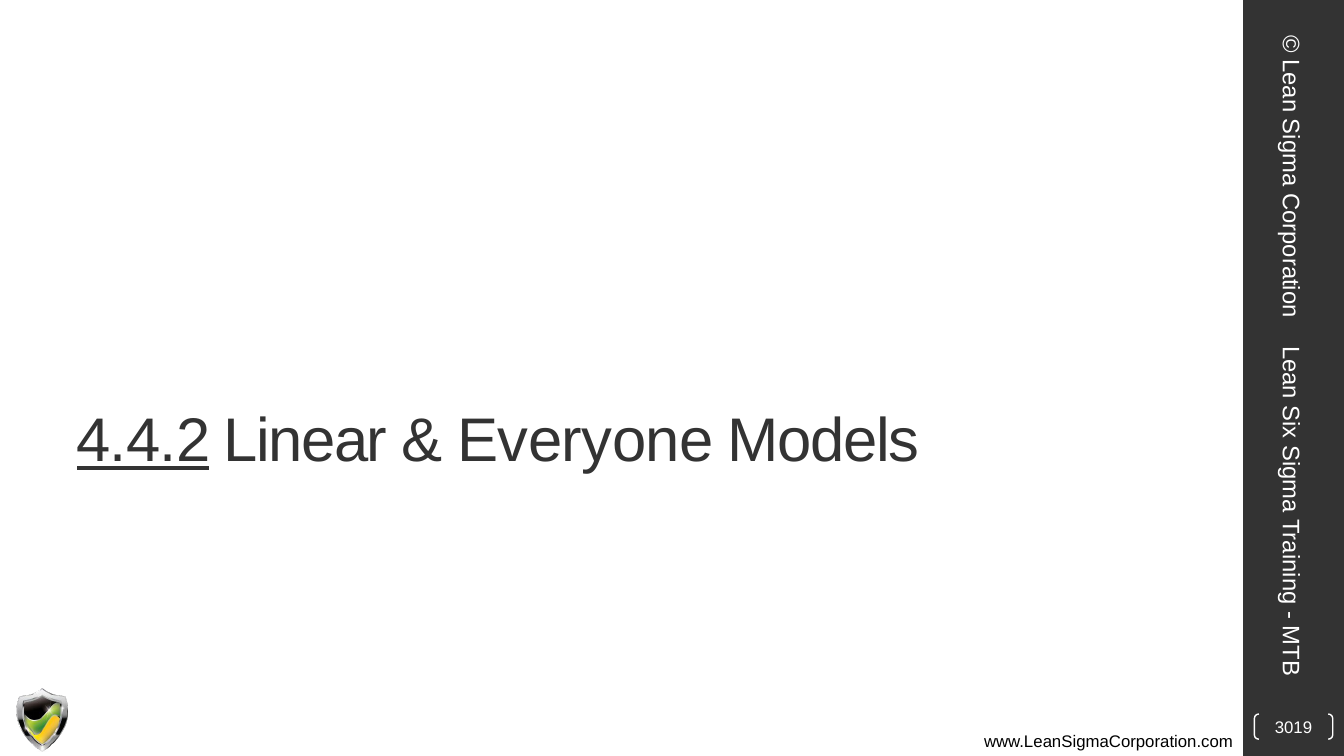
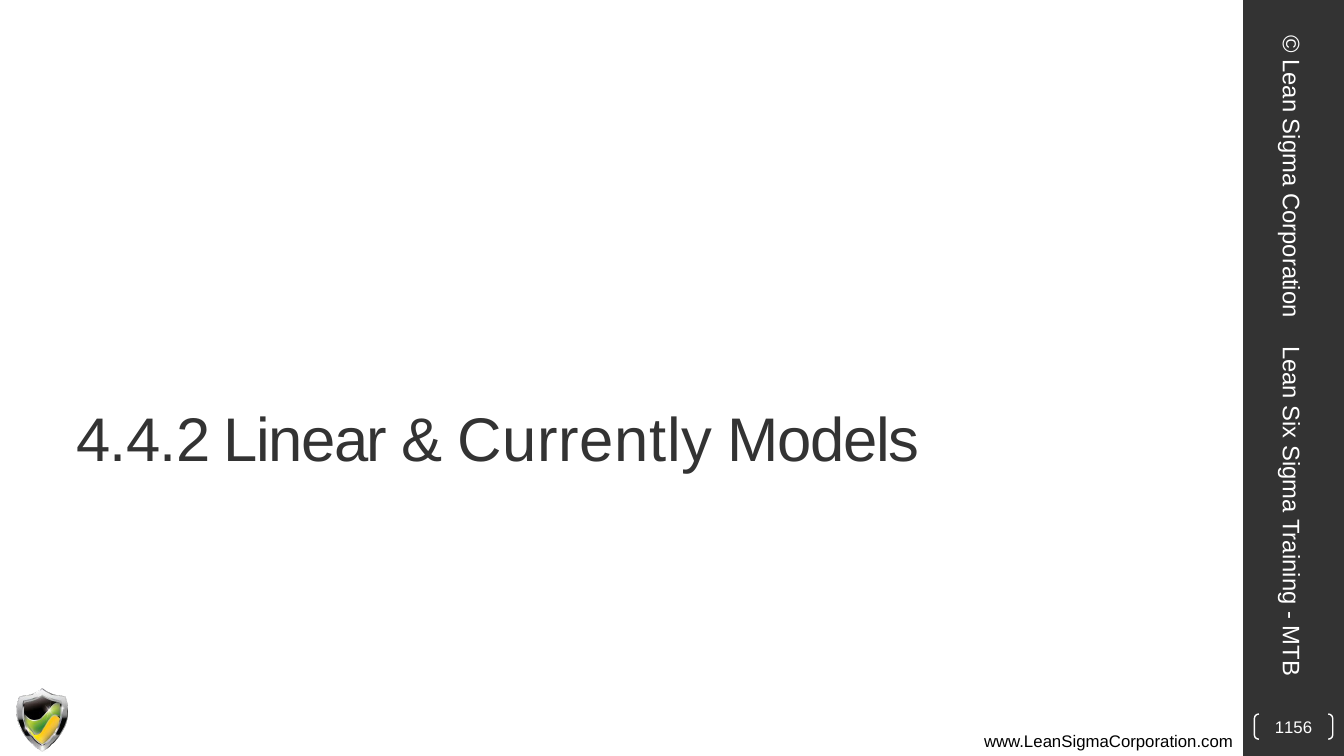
4.4.2 underline: present -> none (143, 441)
Everyone: Everyone -> Currently (585, 441)
3019: 3019 -> 1156 (1293, 728)
